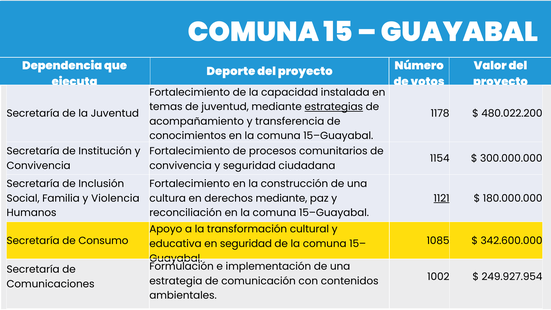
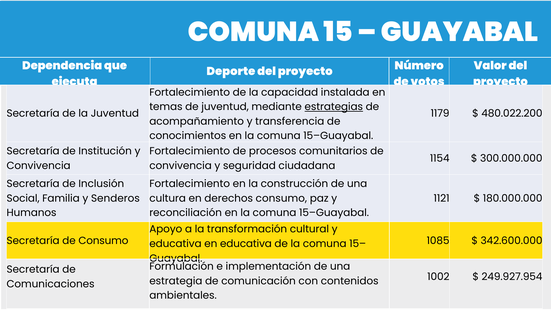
1178: 1178 -> 1179 (440, 113)
Violencia: Violencia -> Senderos (115, 198)
derechos mediante: mediante -> consumo (281, 198)
1121 underline: present -> none (442, 198)
en seguridad: seguridad -> educativa (246, 244)
